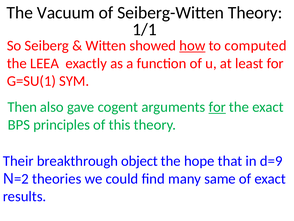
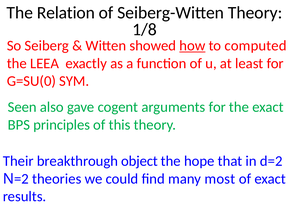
Vacuum: Vacuum -> Relation (66, 13)
1/1: 1/1 -> 1/8 (145, 29)
G=SU(1: G=SU(1 -> G=SU(0 (31, 81)
Then: Then -> Seen (22, 107)
for underline: present -> none (217, 107)
d=9: d=9 -> d=2 (271, 161)
same: same -> most (220, 178)
